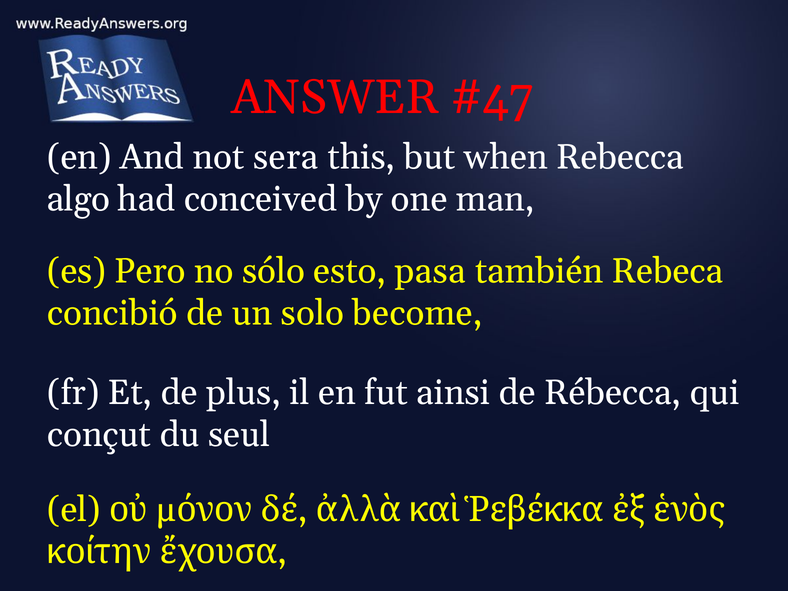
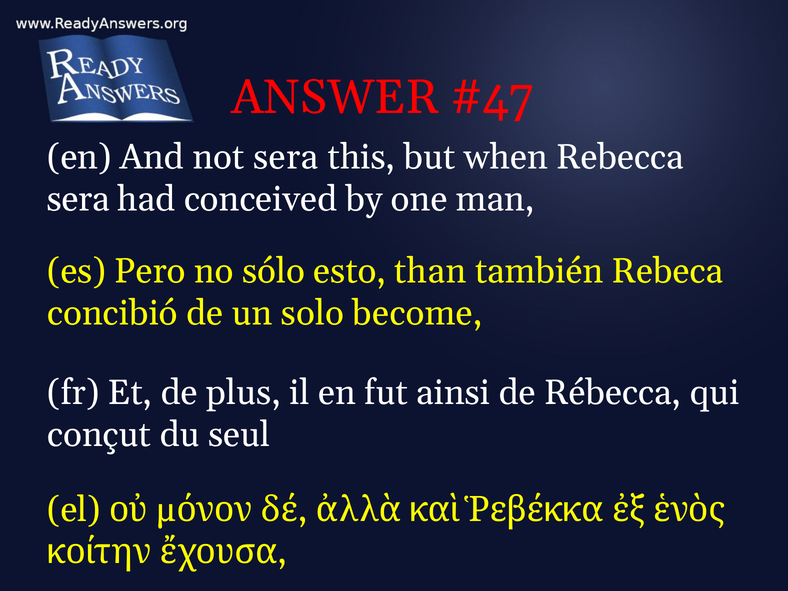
algo: algo -> sera (78, 199)
pasa: pasa -> than (430, 271)
